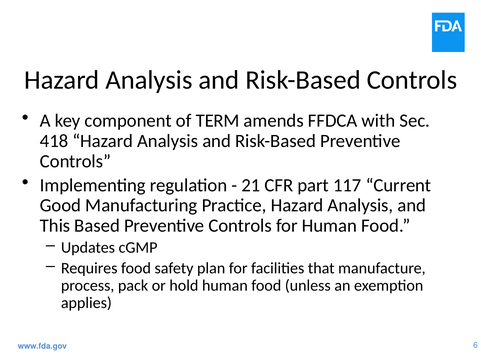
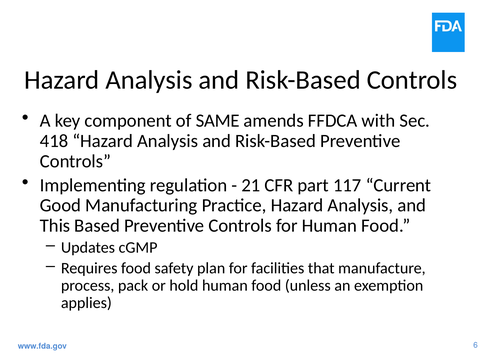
TERM: TERM -> SAME (218, 121)
